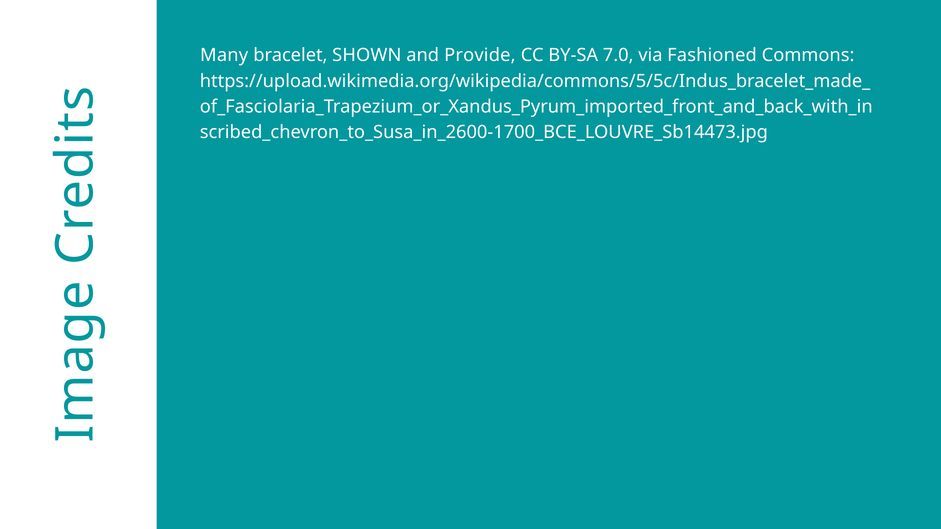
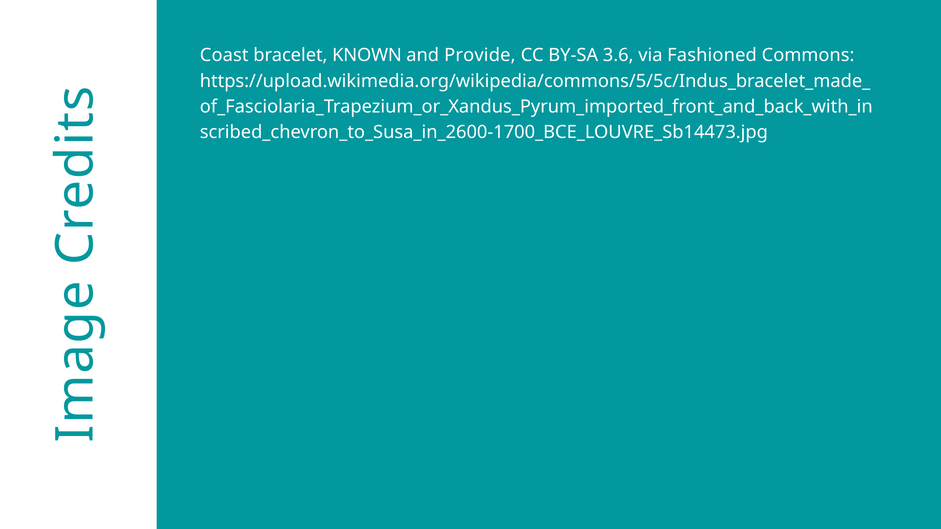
Many: Many -> Coast (224, 55)
SHOWN: SHOWN -> KNOWN (367, 55)
7.0: 7.0 -> 3.6 (618, 55)
